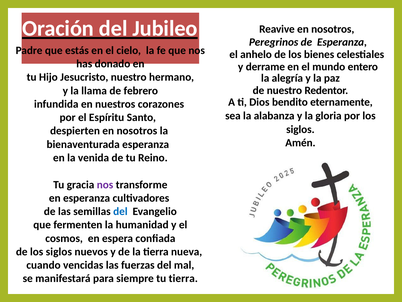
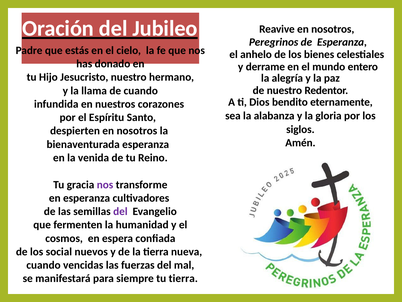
de febrero: febrero -> cuando (141, 90)
del colour: blue -> purple (120, 211)
de los siglos: siglos -> social (59, 251)
